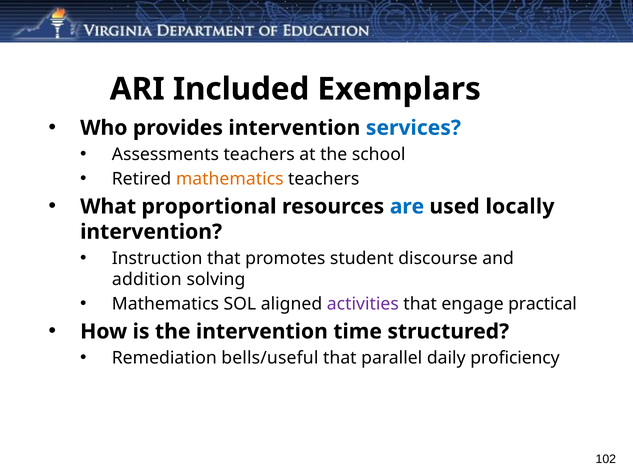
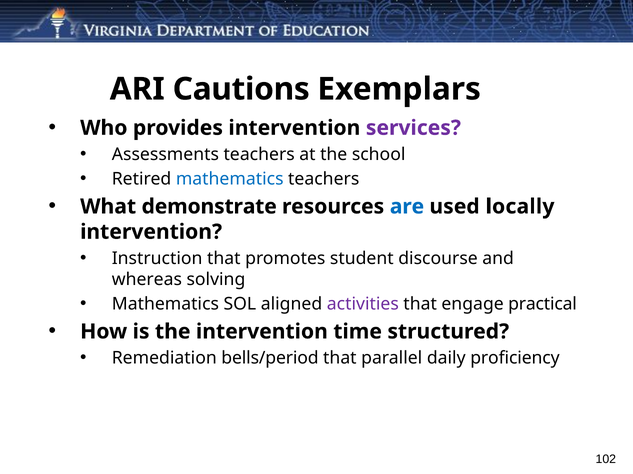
Included: Included -> Cautions (241, 89)
services colour: blue -> purple (413, 128)
mathematics colour: orange -> blue (230, 179)
proportional: proportional -> demonstrate (209, 207)
addition: addition -> whereas (147, 280)
bells/useful: bells/useful -> bells/period (270, 359)
